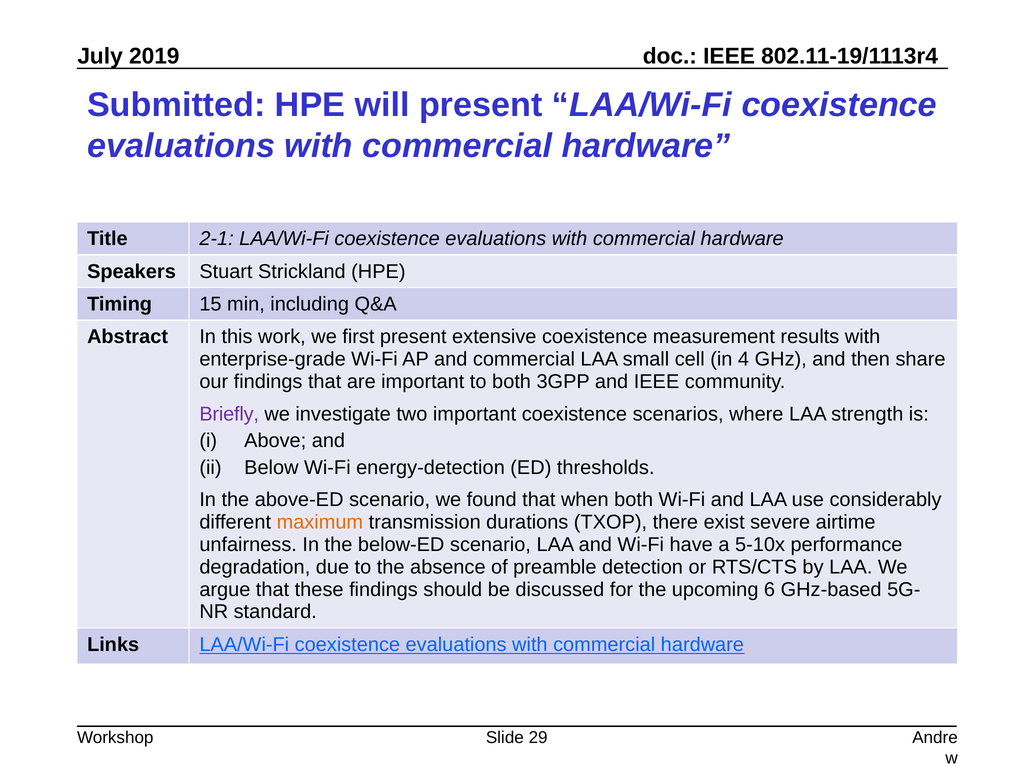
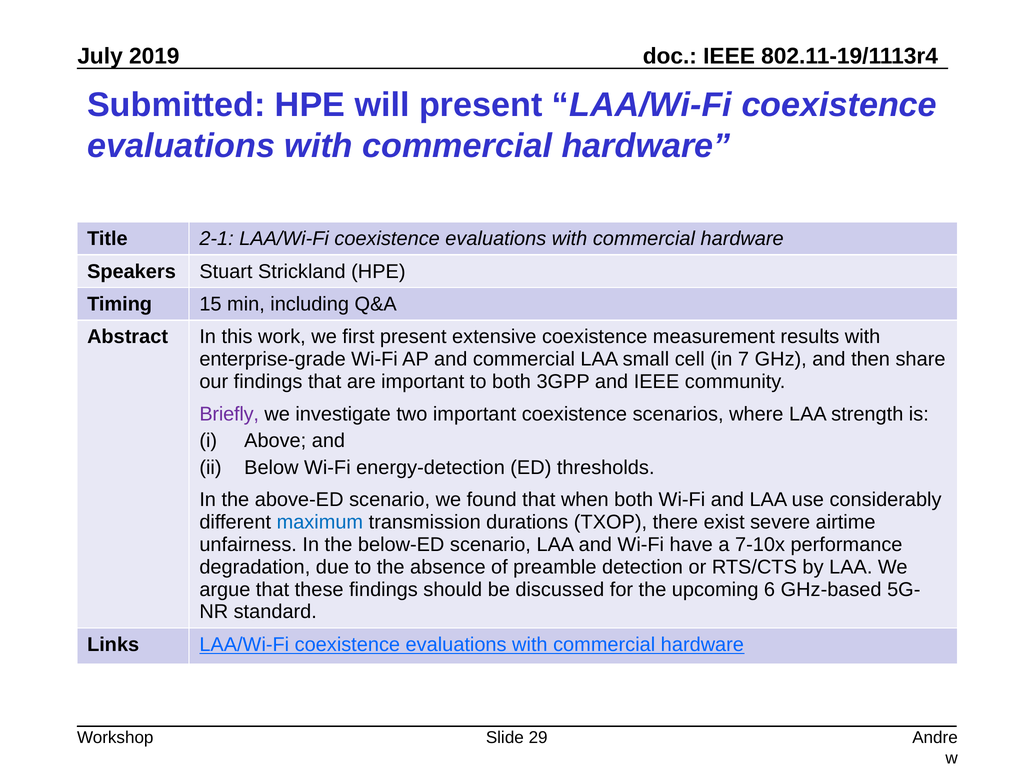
4: 4 -> 7 (743, 359)
maximum colour: orange -> blue (320, 522)
5-10x: 5-10x -> 7-10x (760, 544)
